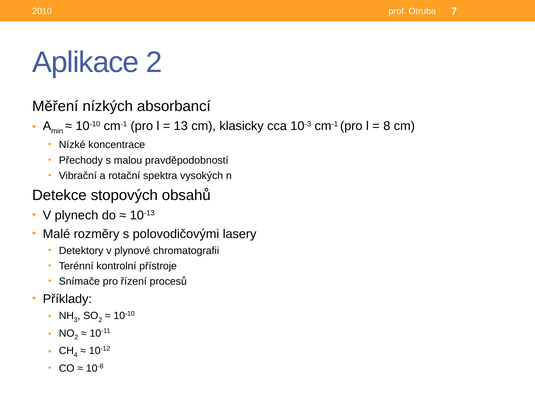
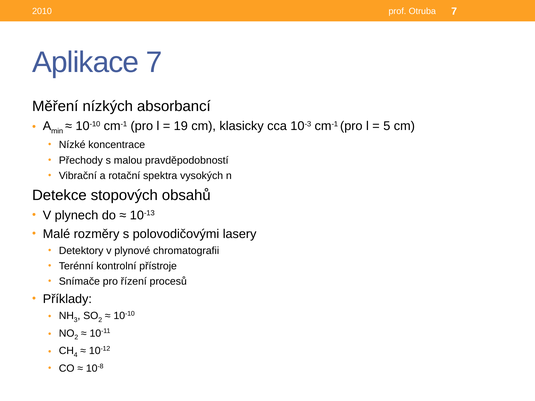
Aplikace 2: 2 -> 7 (154, 62)
13: 13 -> 19 (181, 126)
8: 8 -> 5 (387, 126)
